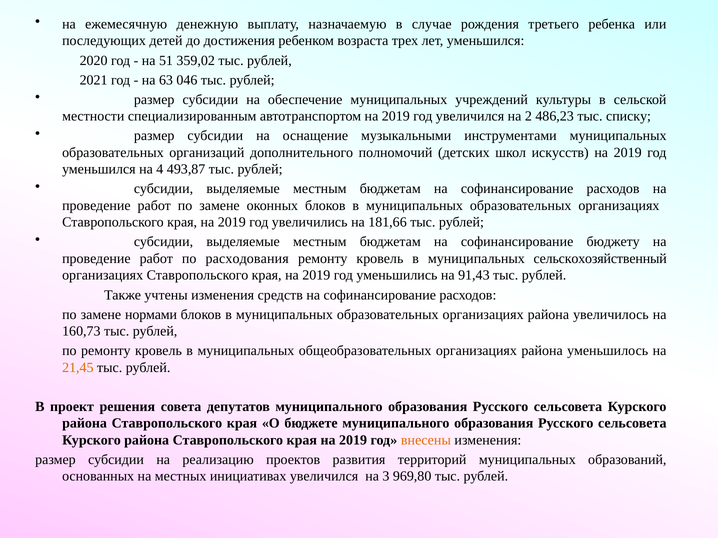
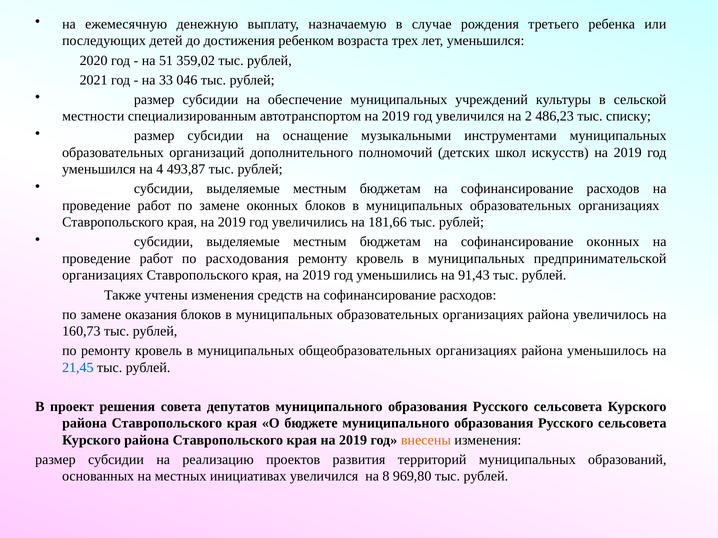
63: 63 -> 33 (166, 80)
софинансирование бюджету: бюджету -> оконных (613, 242)
сельскохозяйственный: сельскохозяйственный -> предпринимательской (600, 259)
нормами: нормами -> оказания (151, 315)
21,45 colour: orange -> blue (78, 368)
3: 3 -> 8 (386, 477)
